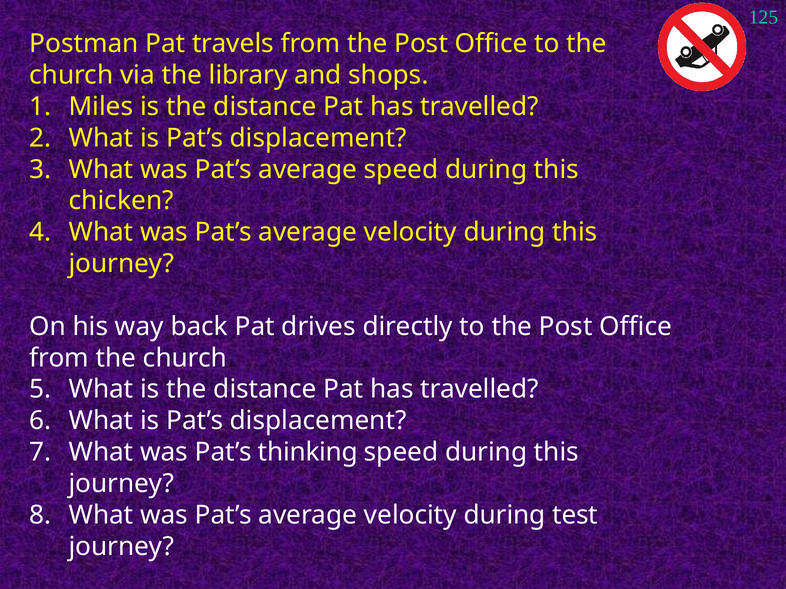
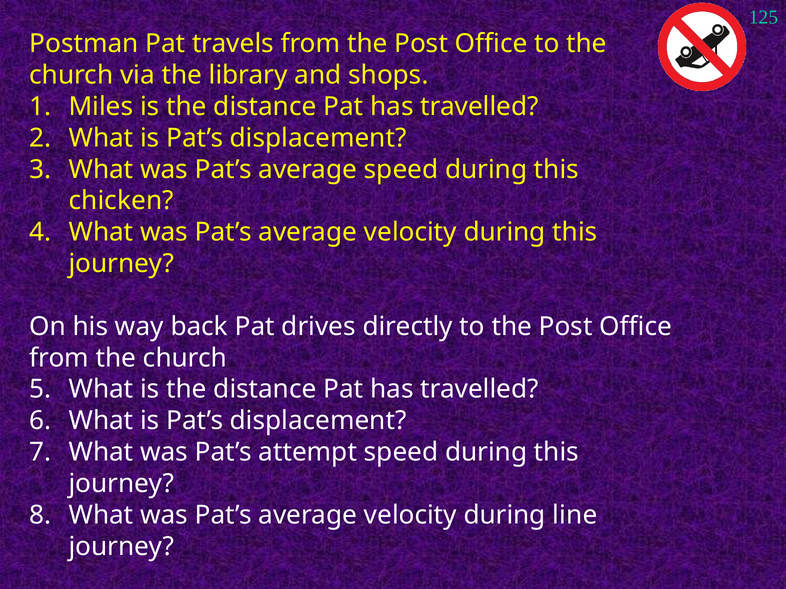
thinking: thinking -> attempt (308, 453)
test: test -> line (575, 515)
